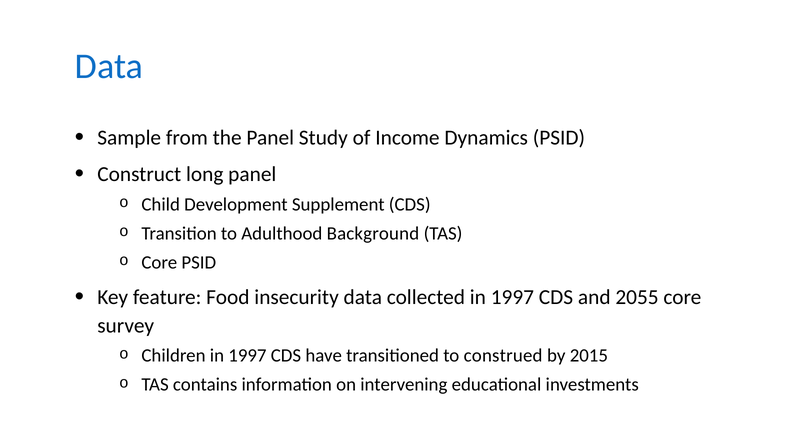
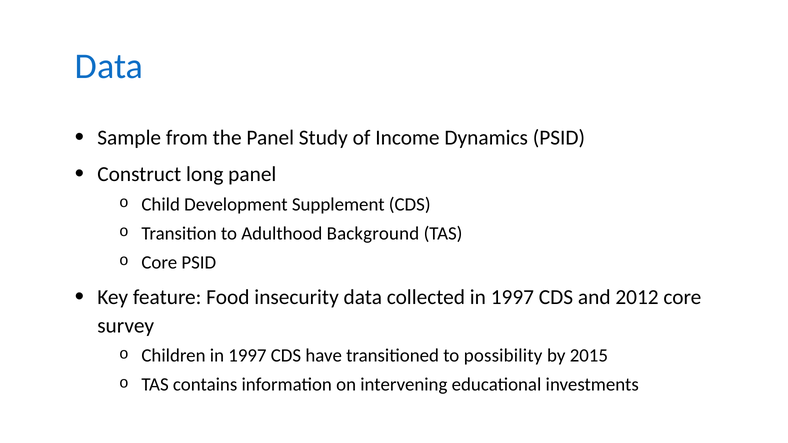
2055: 2055 -> 2012 (637, 298)
construed: construed -> possibility (503, 356)
